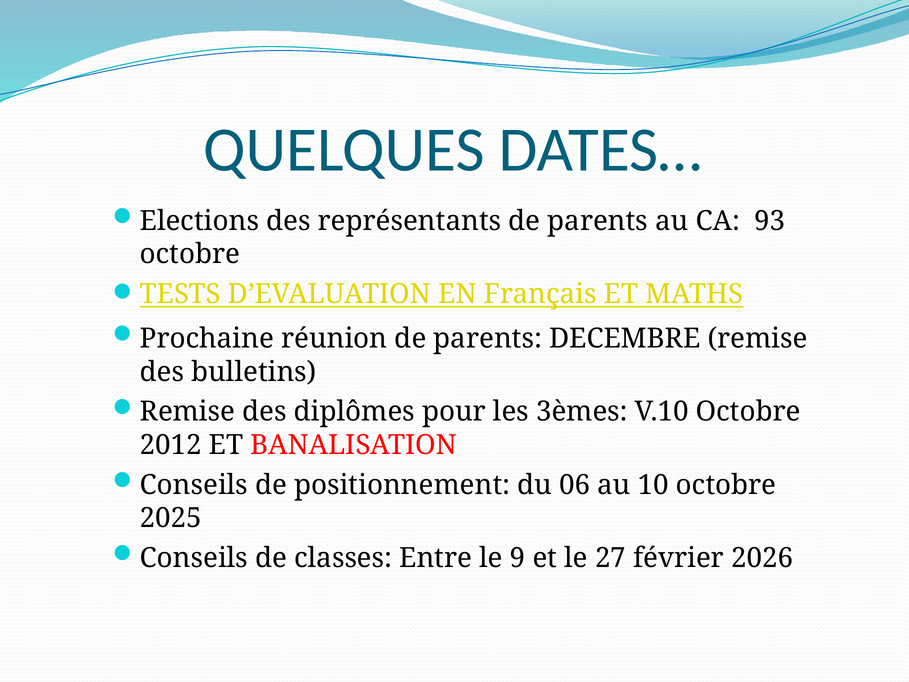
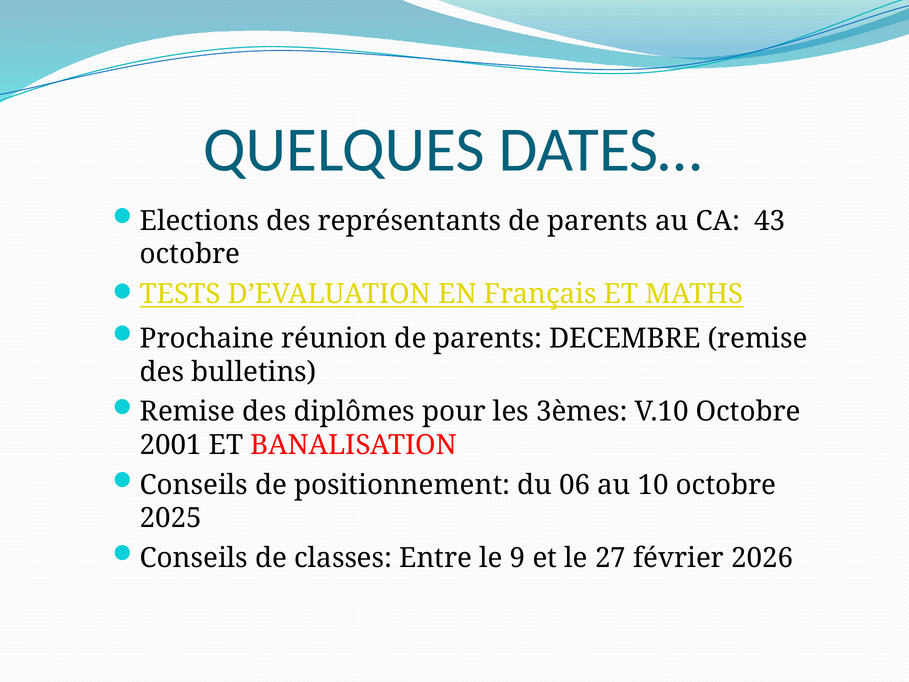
93: 93 -> 43 (770, 221)
2012: 2012 -> 2001 (171, 445)
